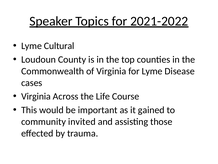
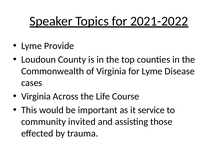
Cultural: Cultural -> Provide (59, 46)
gained: gained -> service (151, 110)
